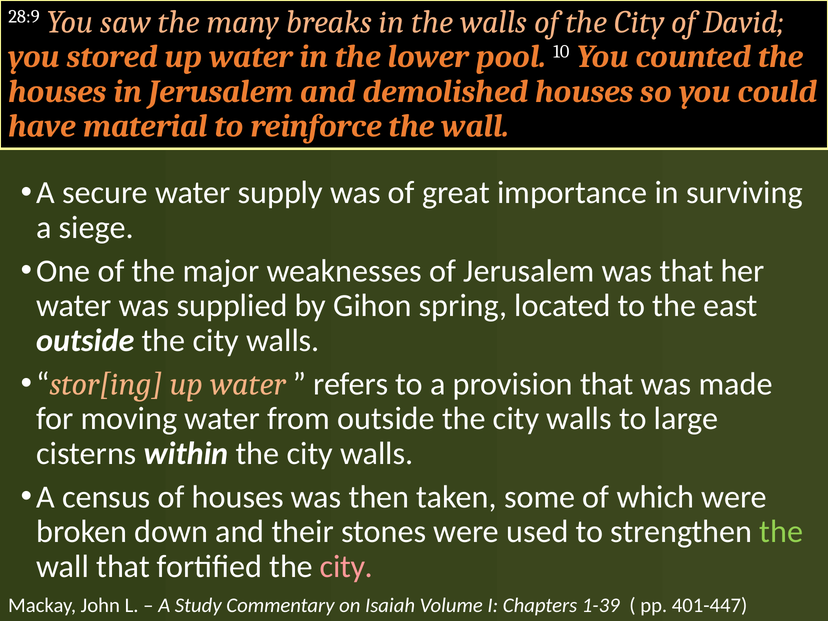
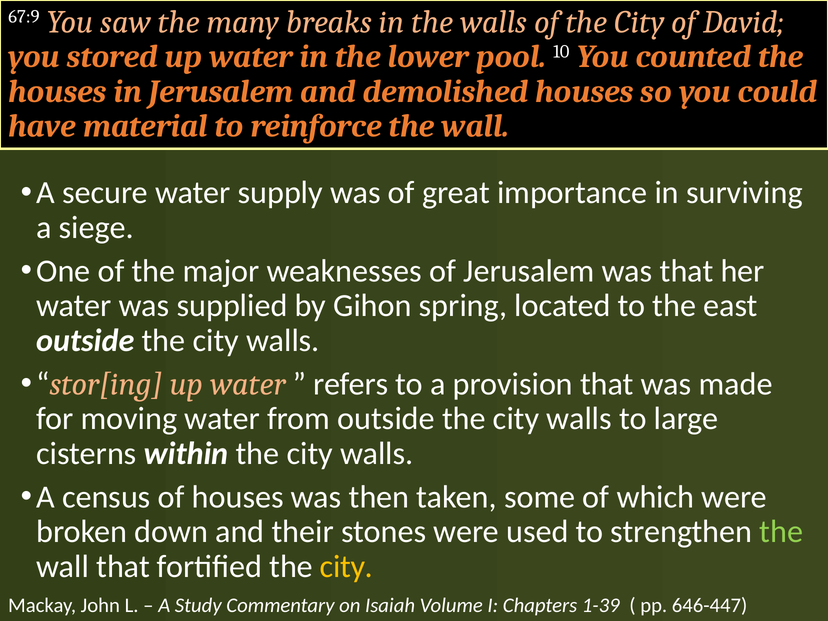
28:9: 28:9 -> 67:9 (24, 17)
city colour: pink -> yellow (346, 567)
401-447: 401-447 -> 646-447 (710, 605)
